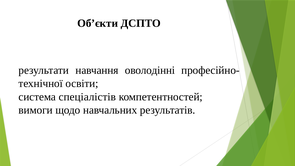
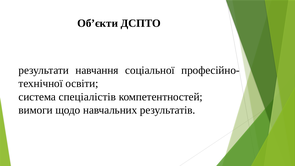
оволодінні: оволодінні -> соціальної (150, 70)
